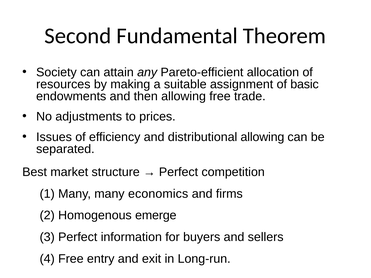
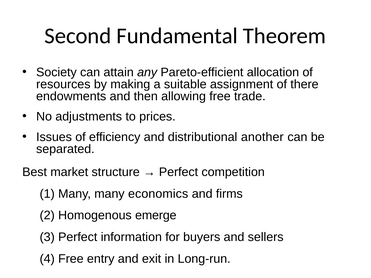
basic: basic -> there (304, 84)
distributional allowing: allowing -> another (262, 137)
